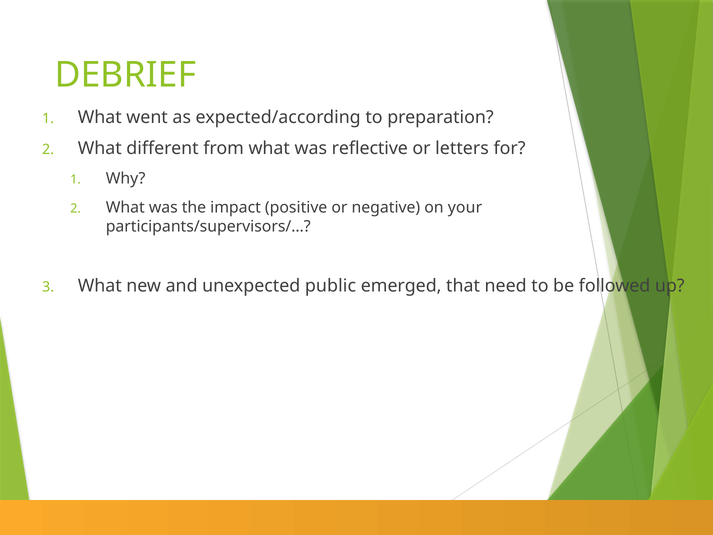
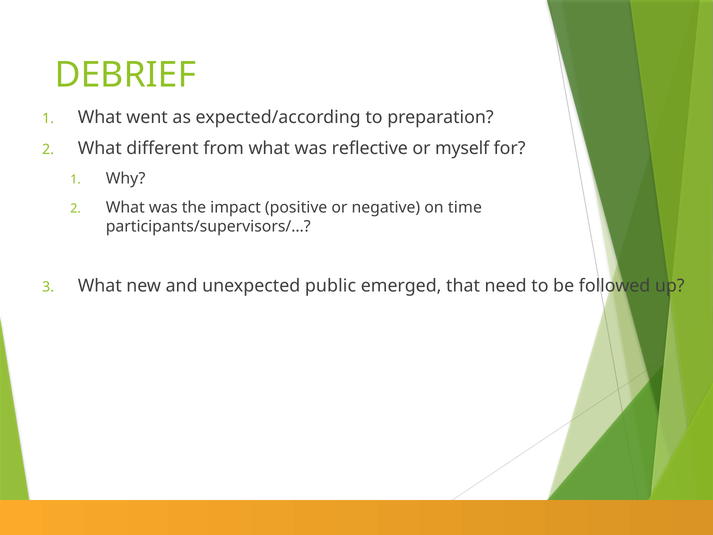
letters: letters -> myself (462, 149)
your: your -> time (465, 207)
